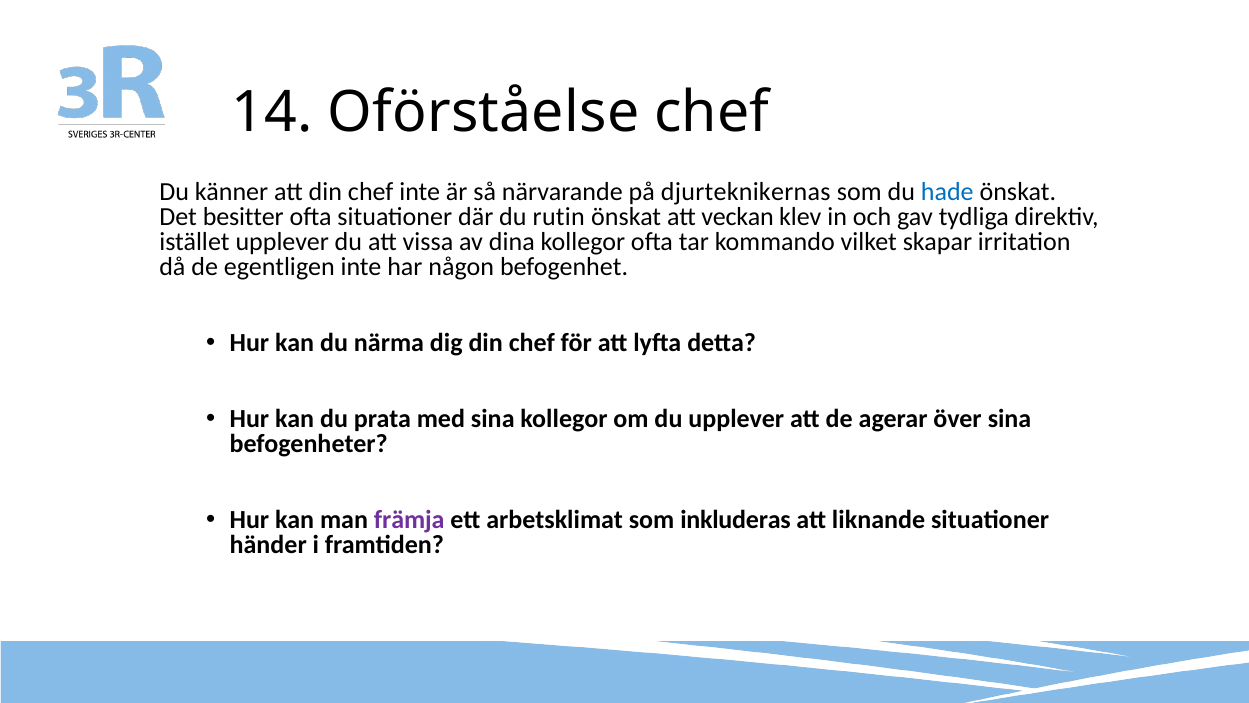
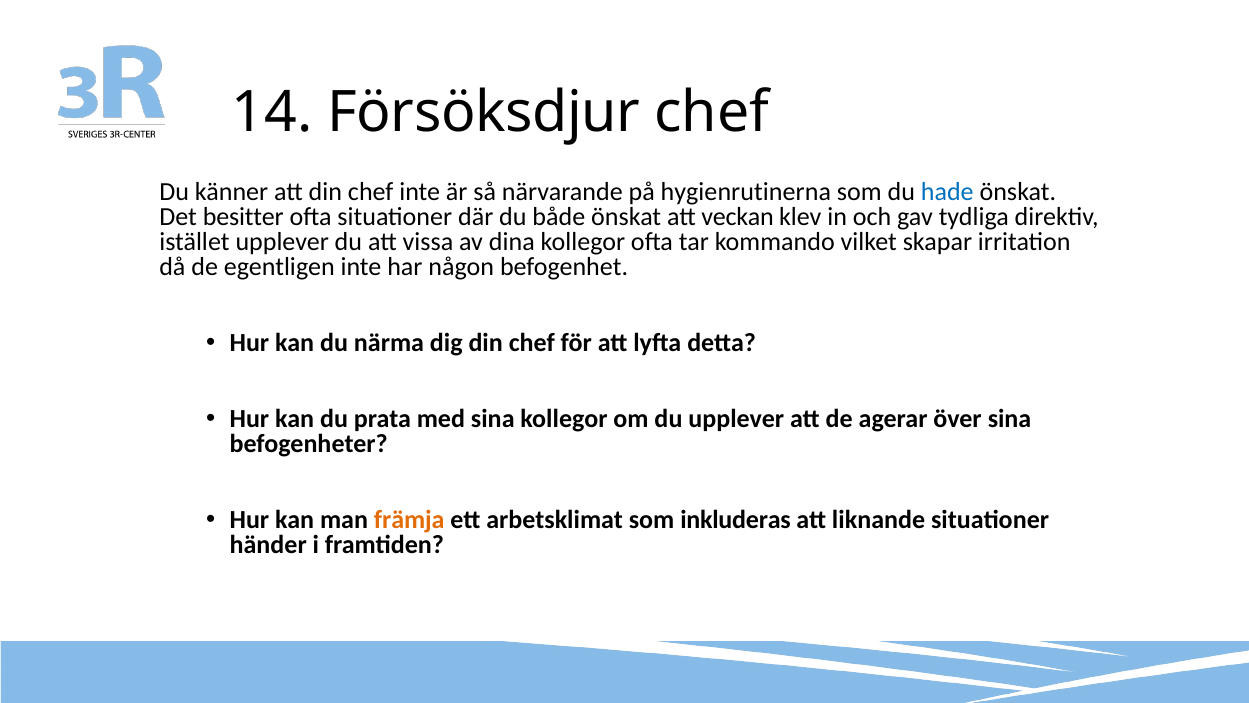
Oförståelse: Oförståelse -> Försöksdjur (484, 113)
djurteknikernas: djurteknikernas -> hygienrutinerna (746, 192)
rutin: rutin -> både (559, 217)
främja colour: purple -> orange (409, 520)
